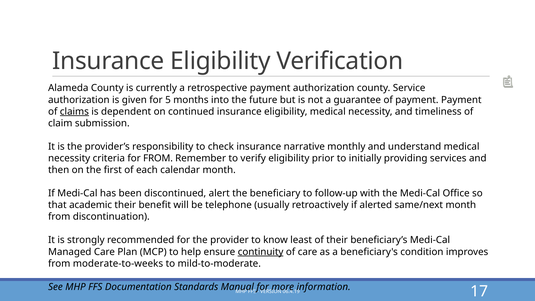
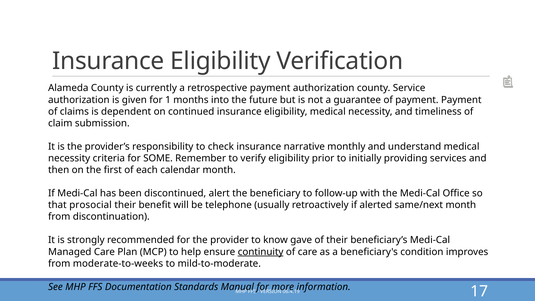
5: 5 -> 1 (168, 100)
claims underline: present -> none (74, 111)
for FROM: FROM -> SOME (158, 158)
academic: academic -> prosocial (91, 205)
least: least -> gave (301, 240)
